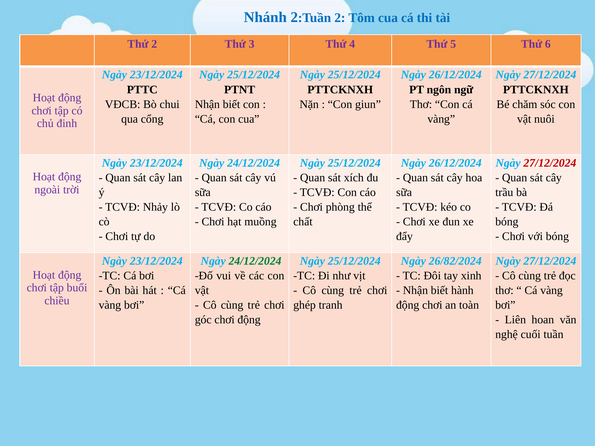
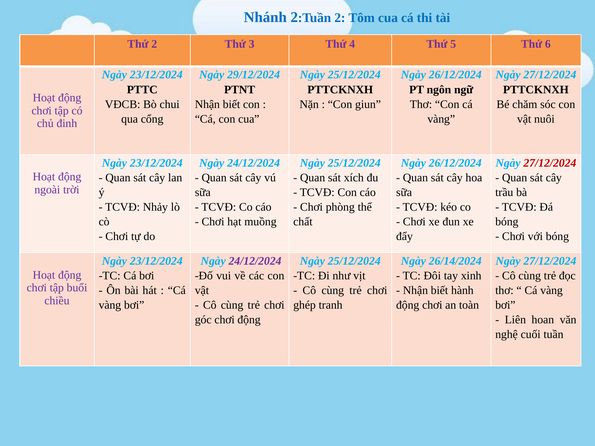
25/12/2024: 25/12/2024 -> 29/12/2024 (254, 75)
24/12/2024 colour: green -> purple (255, 261)
26/82/2024: 26/82/2024 -> 26/14/2024 (455, 261)
